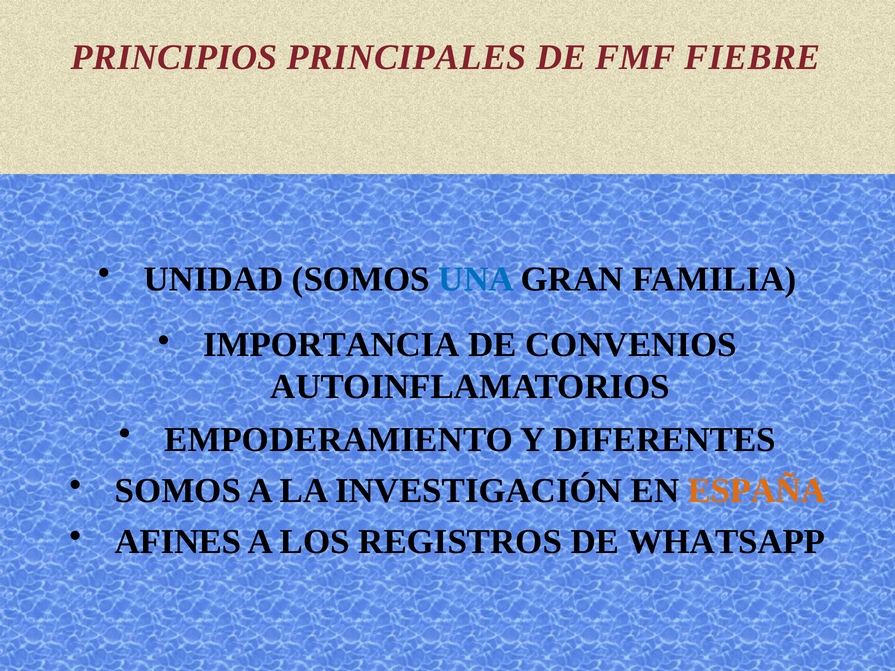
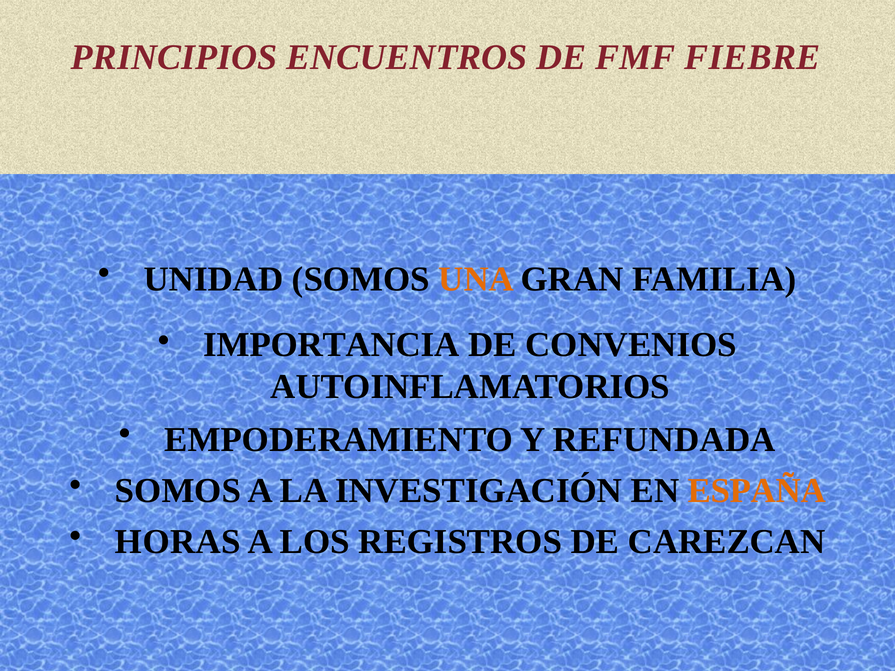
PRINCIPALES: PRINCIPALES -> ENCUENTROS (407, 57)
UNA colour: blue -> orange (476, 279)
DIFERENTES: DIFERENTES -> REFUNDADA (664, 440)
AFINES: AFINES -> HORAS (178, 542)
WHATSAPP: WHATSAPP -> CAREZCAN (727, 542)
